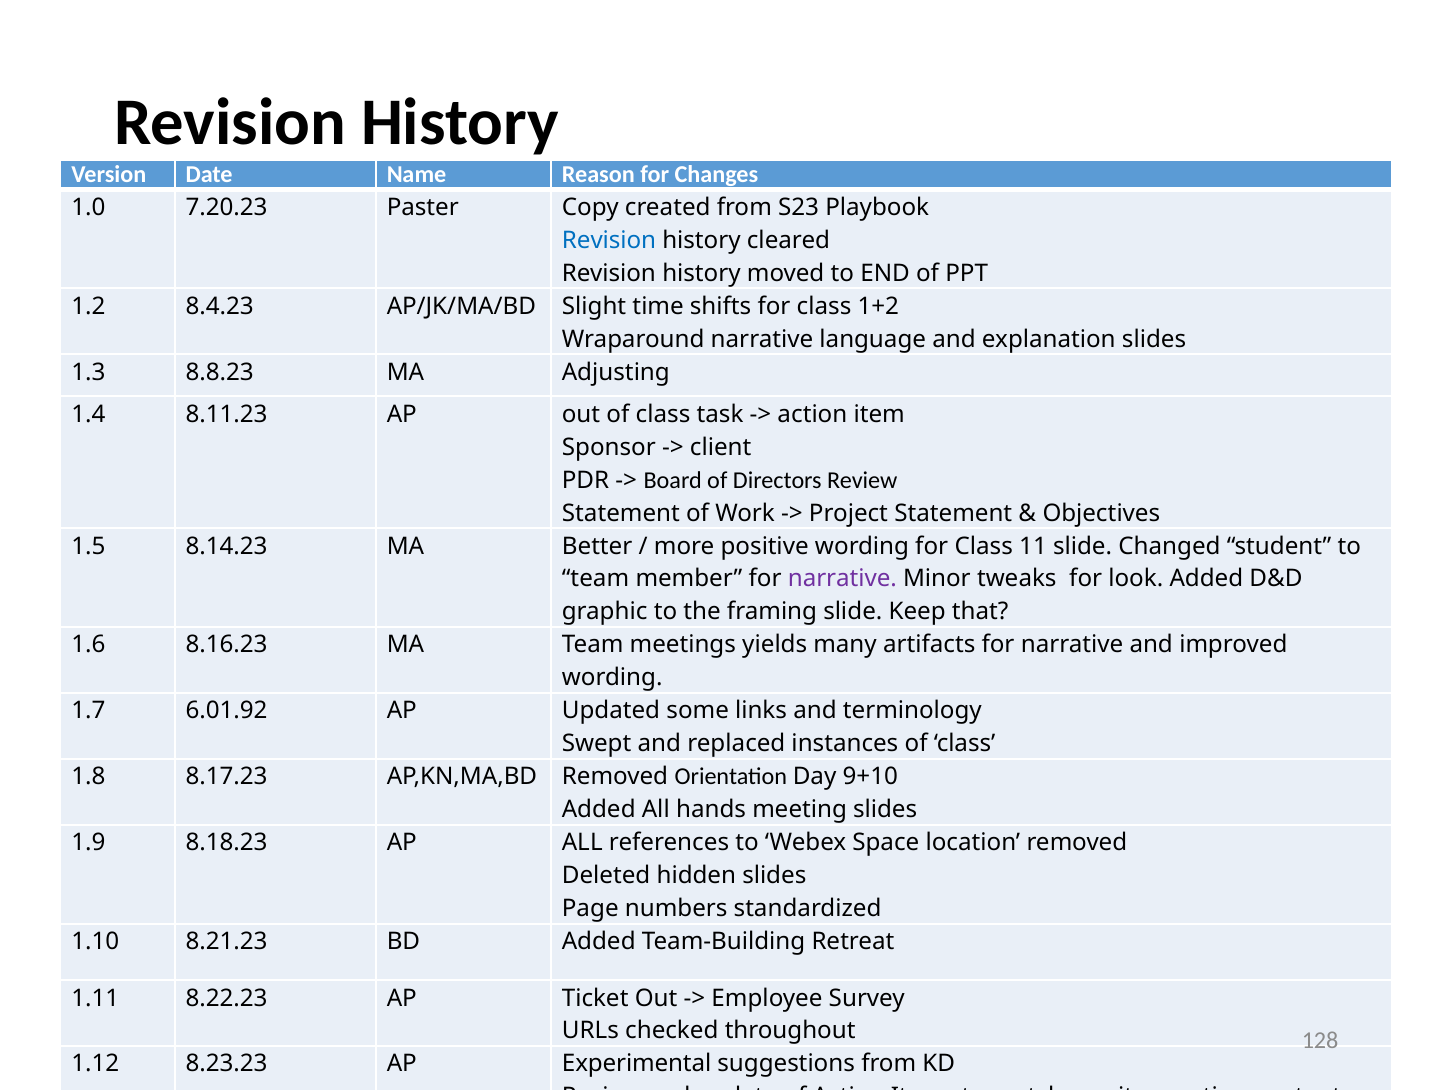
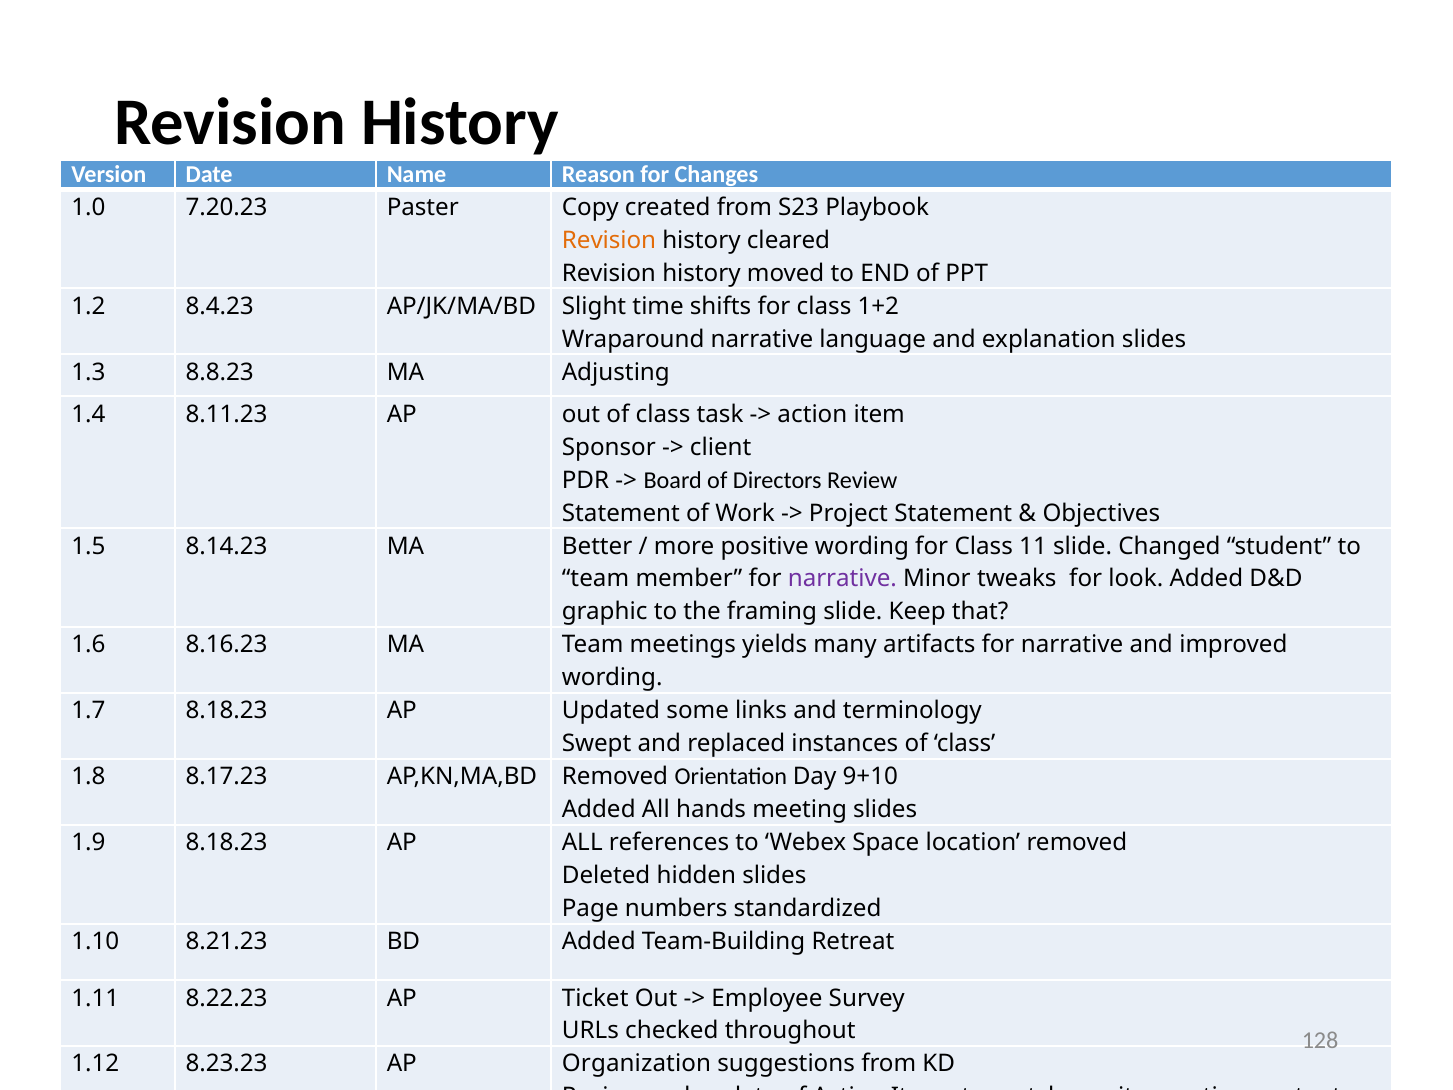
Revision colour: blue -> orange (609, 240)
1.7 6.01.92: 6.01.92 -> 8.18.23 (227, 711)
Experimental: Experimental -> Organization (637, 1064)
